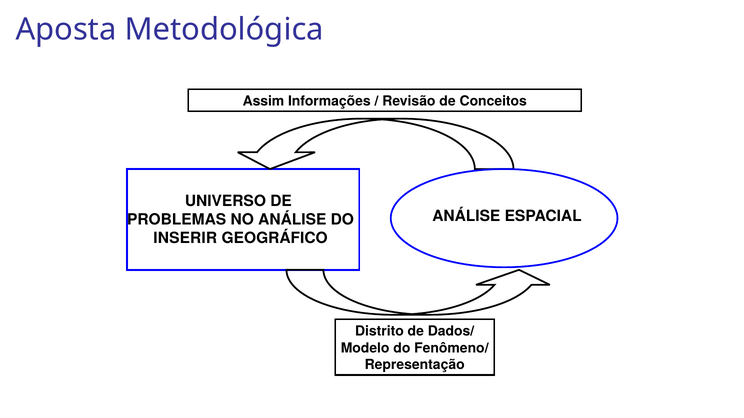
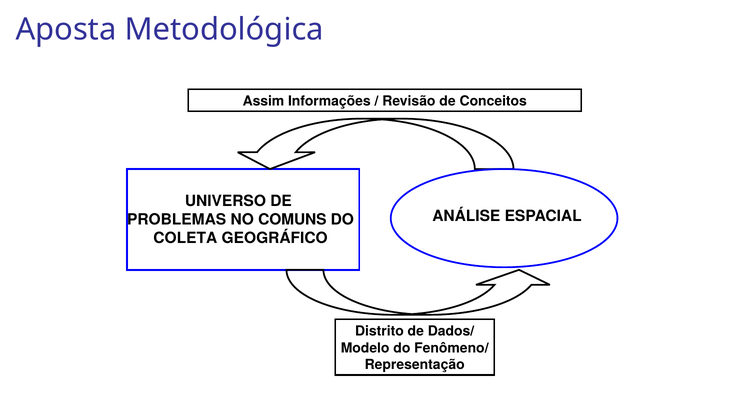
NO ANÁLISE: ANÁLISE -> COMUNS (292, 220)
INSERIR: INSERIR -> COLETA (185, 238)
